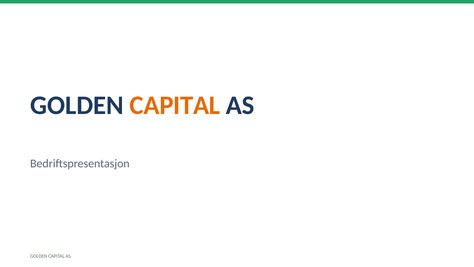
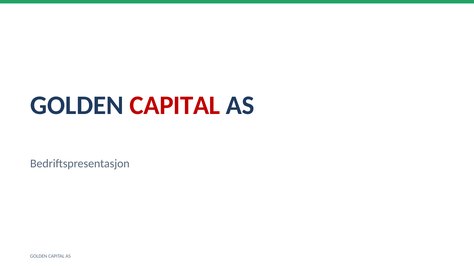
CAPITAL colour: orange -> red (175, 105)
